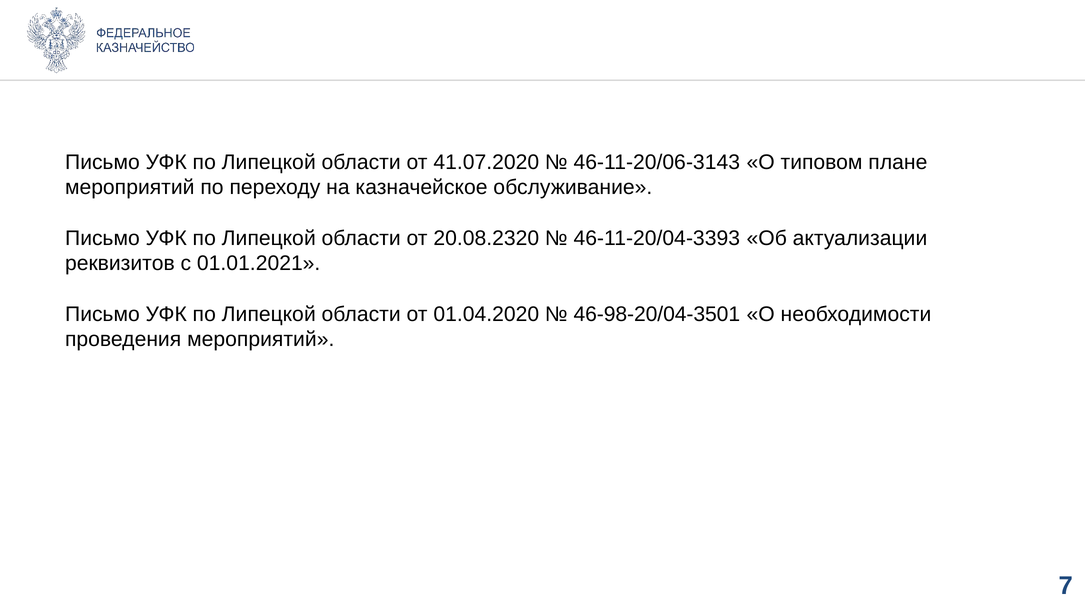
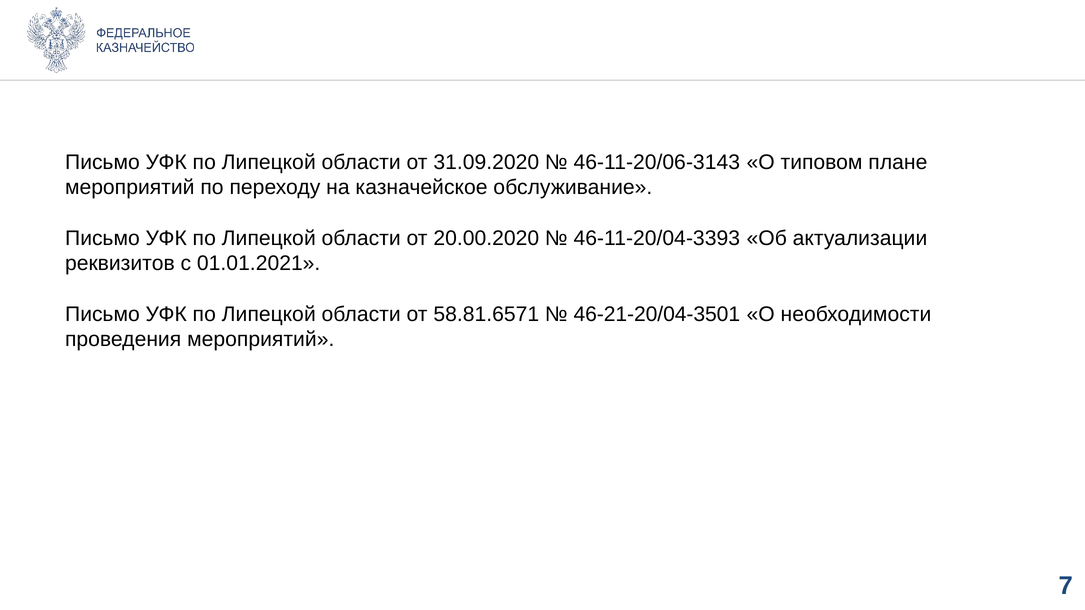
41.07.2020: 41.07.2020 -> 31.09.2020 (486, 162)
20.08.2320: 20.08.2320 -> 20.00.2020 (486, 238)
01.04.2020: 01.04.2020 -> 58.81.6571 (486, 314)
46-98-20/04-3501: 46-98-20/04-3501 -> 46-21-20/04-3501 (657, 314)
